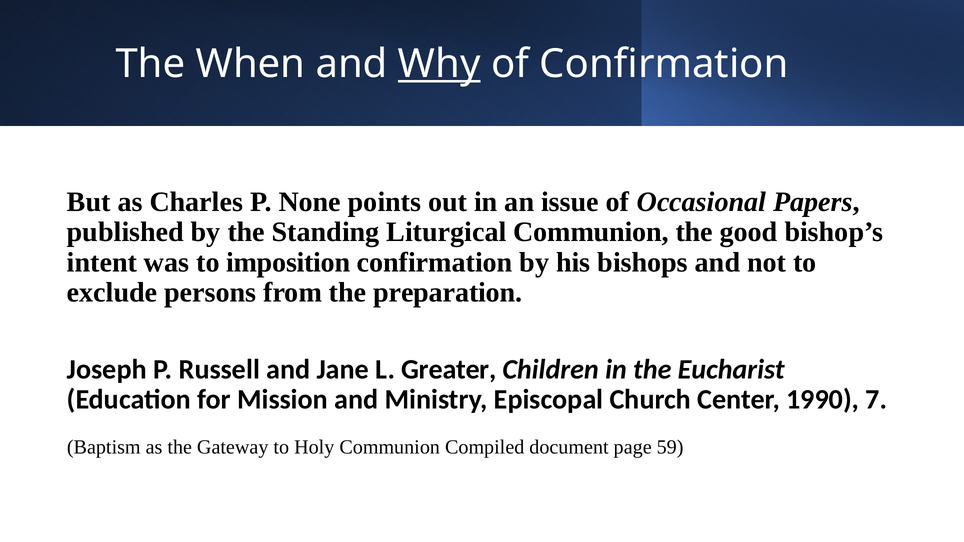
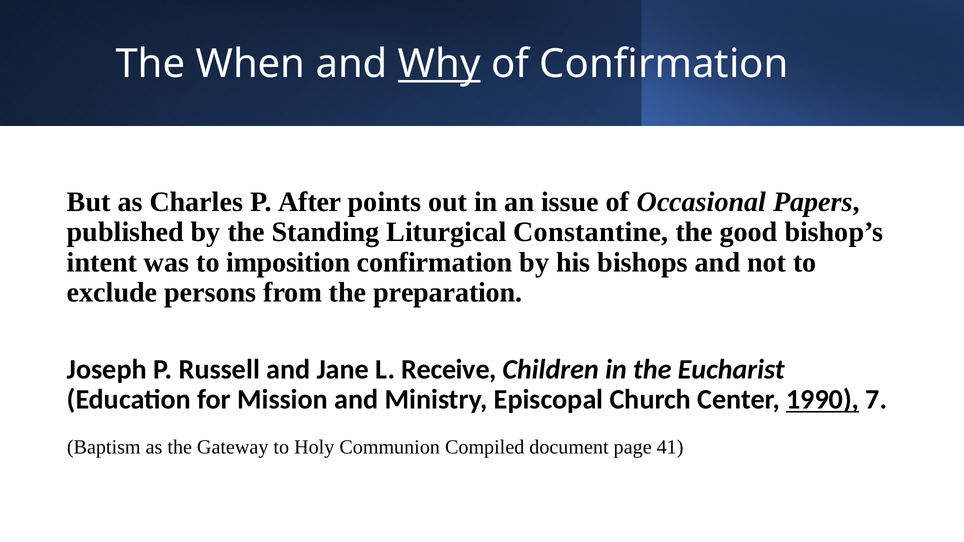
None: None -> After (310, 202)
Liturgical Communion: Communion -> Constantine (591, 232)
Greater: Greater -> Receive (449, 369)
1990 underline: none -> present (823, 400)
59: 59 -> 41 (670, 448)
